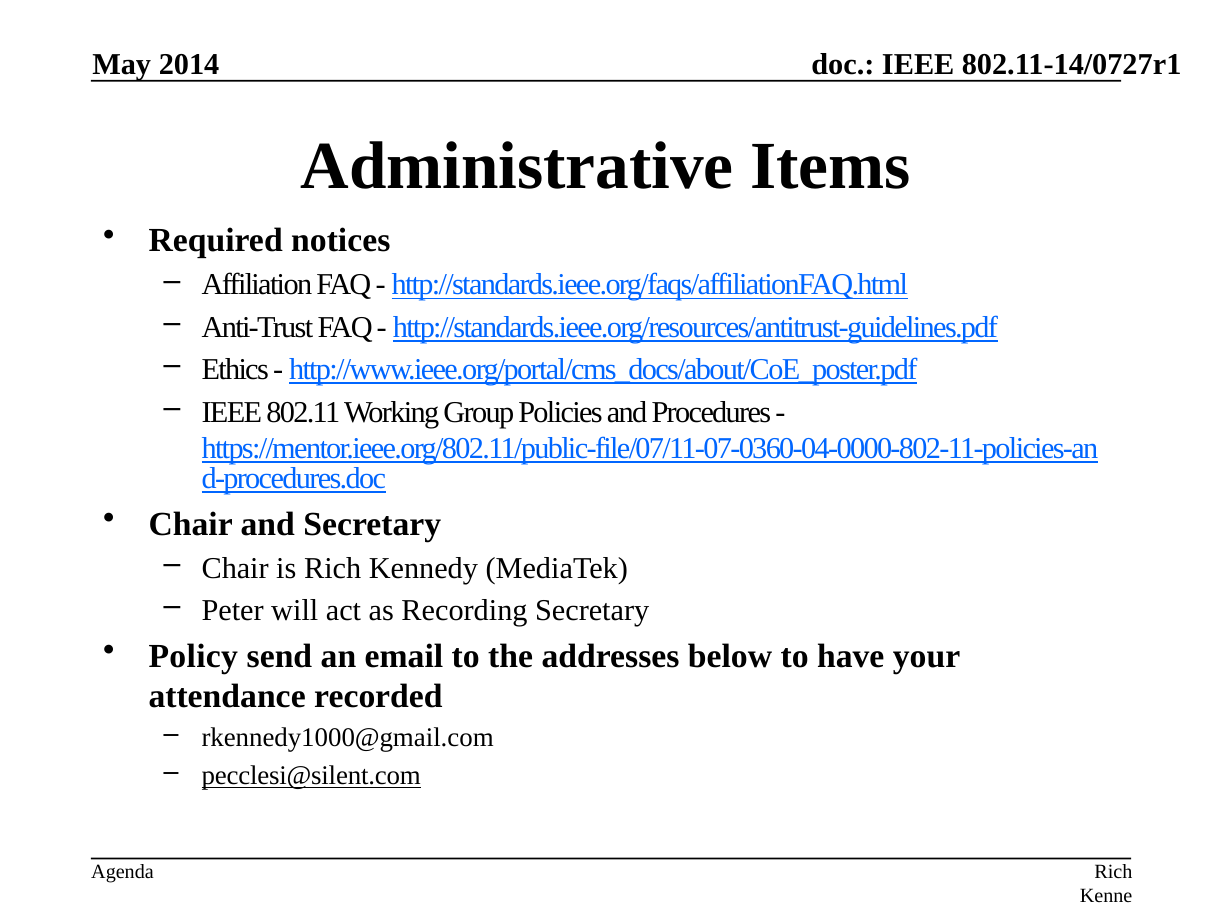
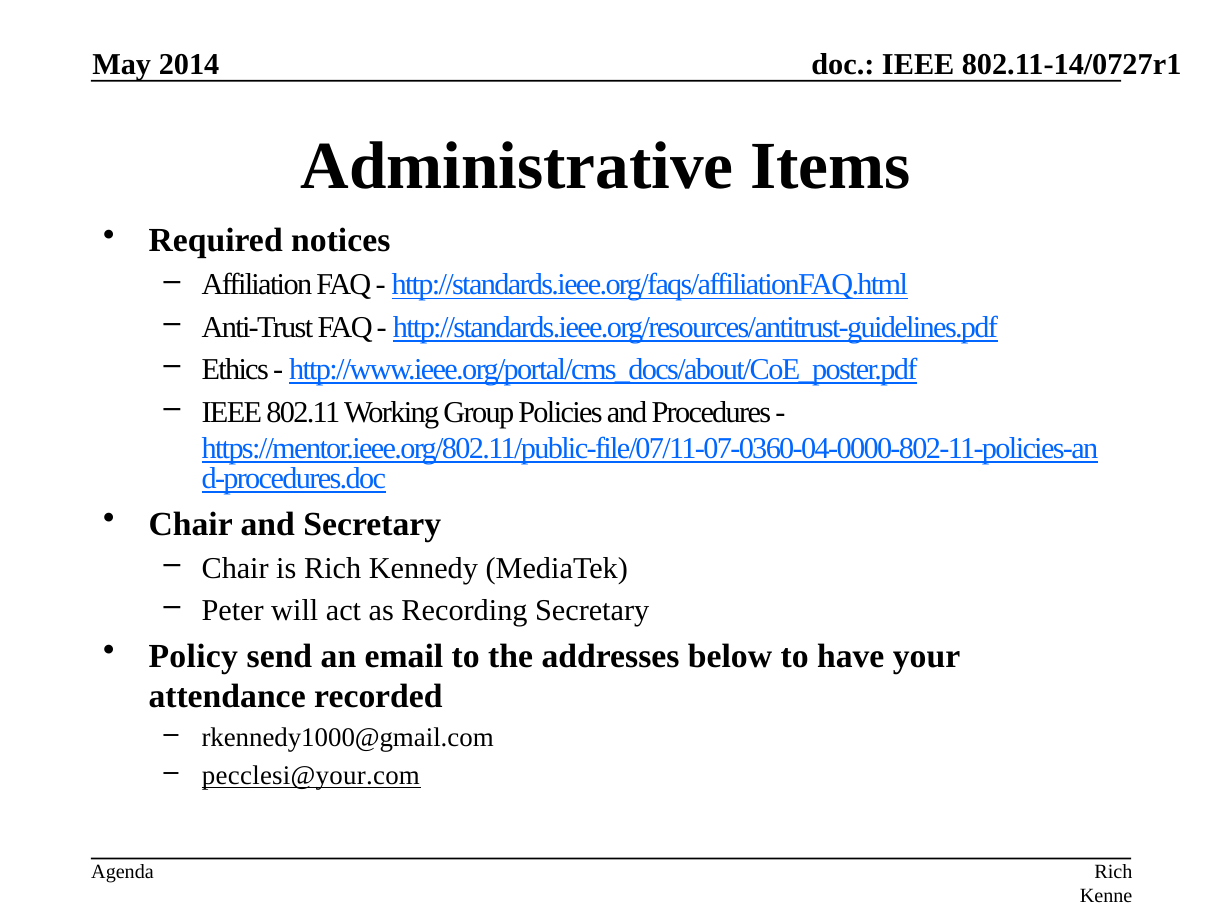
pecclesi@silent.com: pecclesi@silent.com -> pecclesi@your.com (311, 776)
